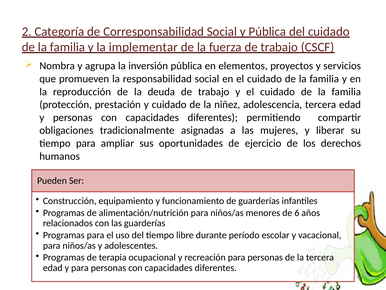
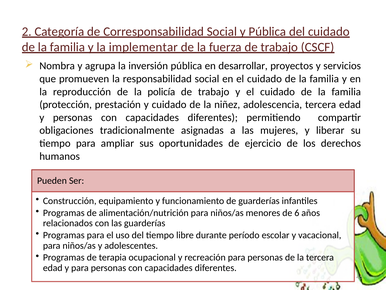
elementos: elementos -> desarrollar (243, 66)
deuda: deuda -> policía (161, 92)
